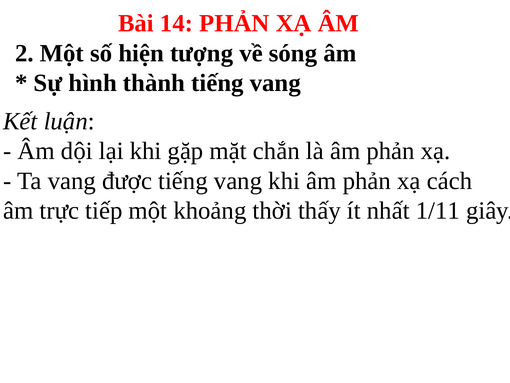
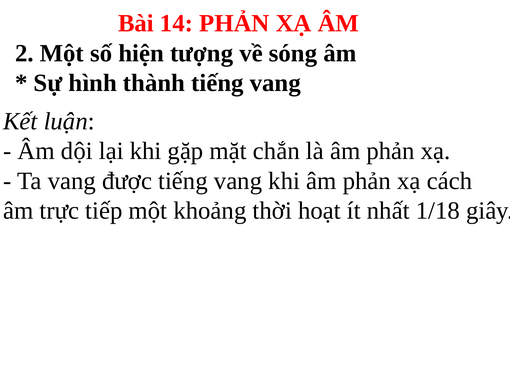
thấy: thấy -> hoạt (319, 210)
1/11: 1/11 -> 1/18 (438, 210)
